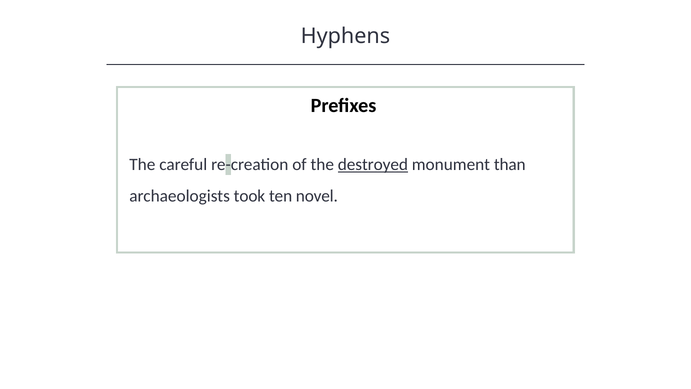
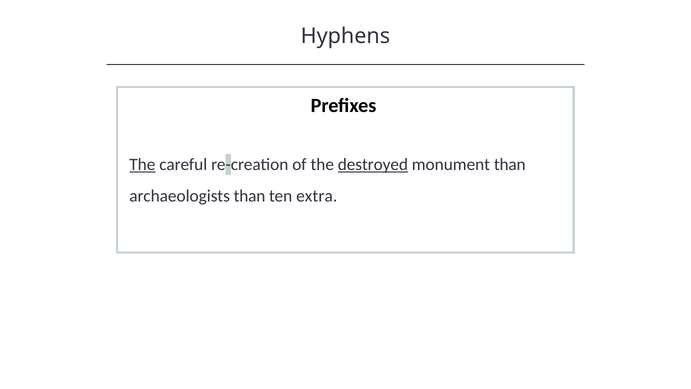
The underline: none -> present (142, 165)
archaeologists took: took -> than (249, 196)
novel: novel -> extra (317, 196)
